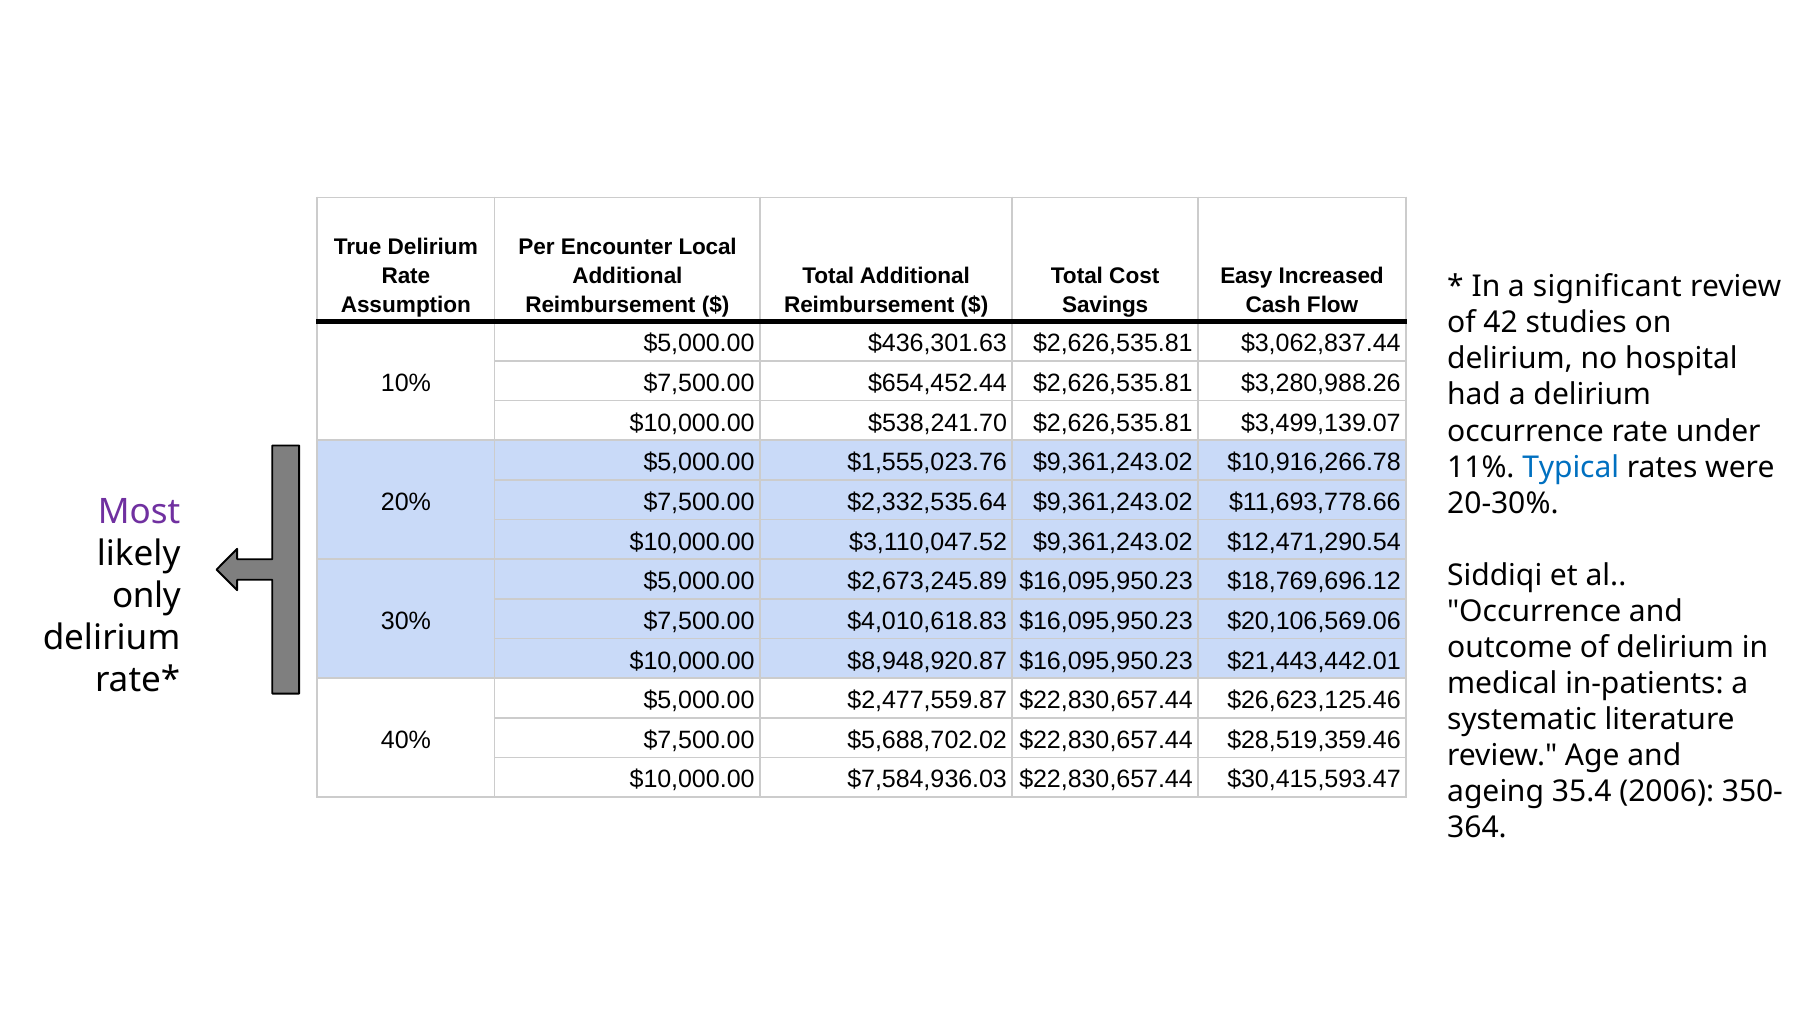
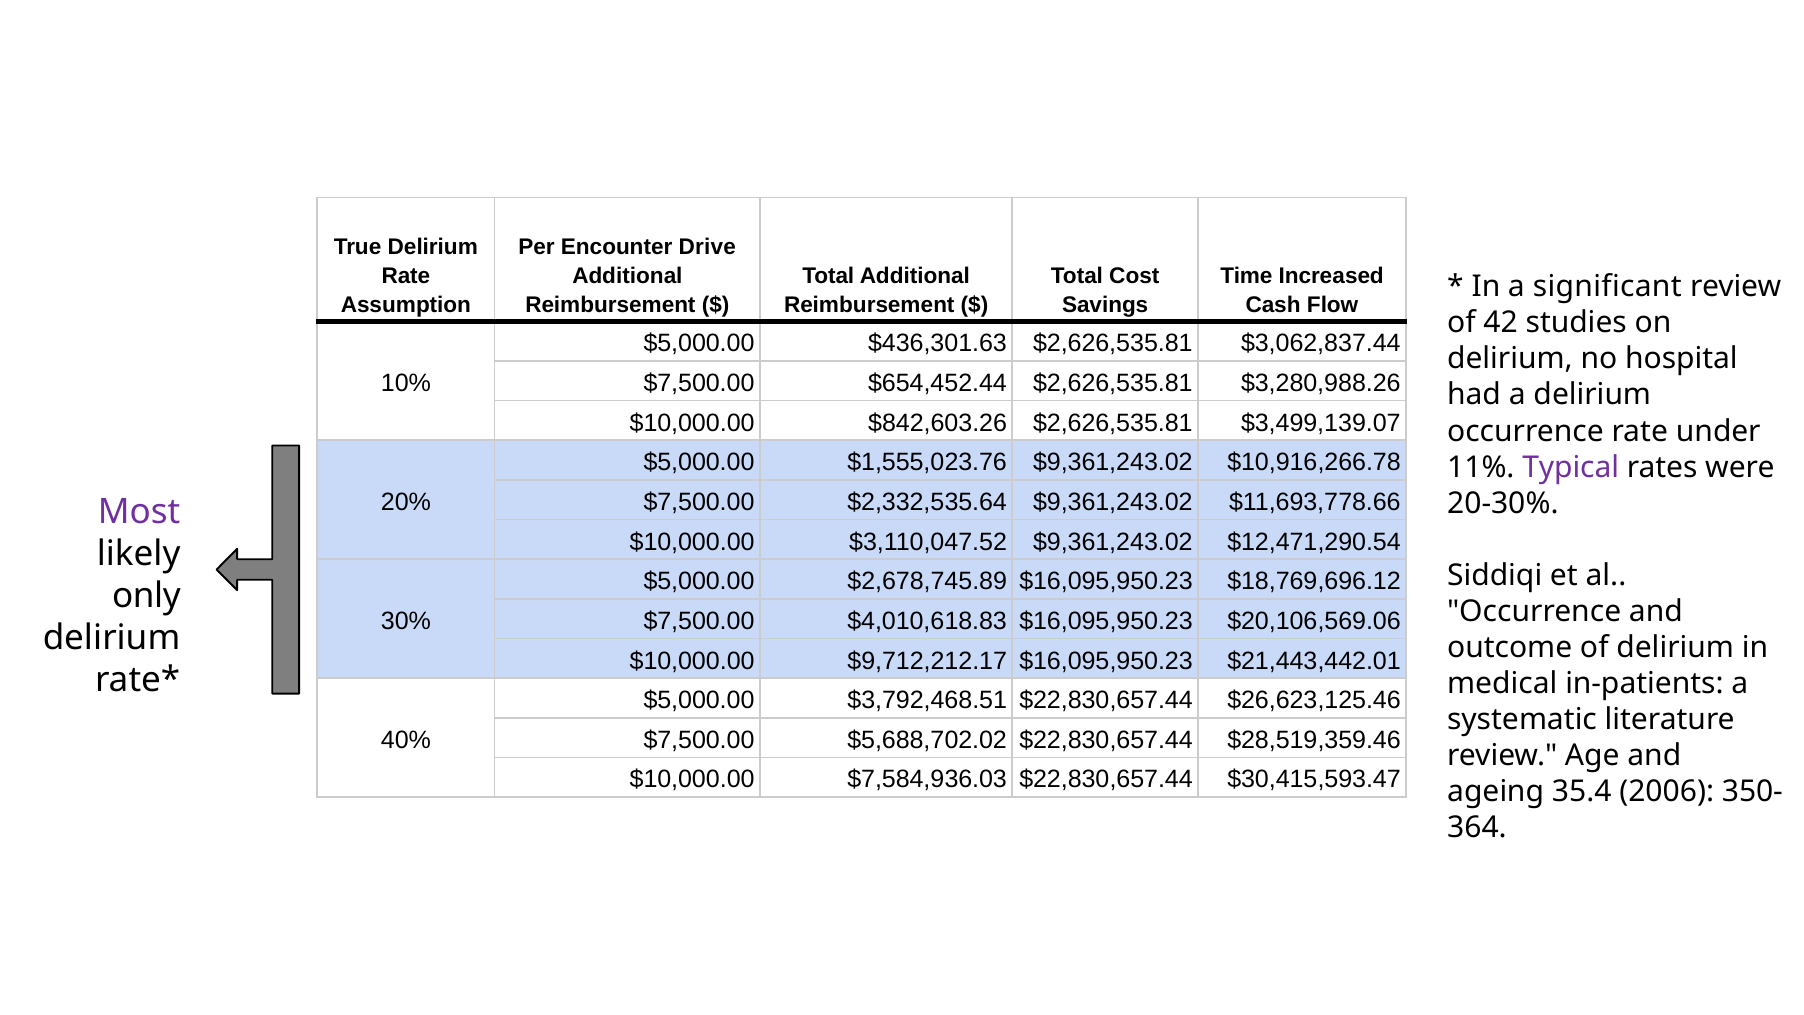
Local: Local -> Drive (707, 247)
Easy: Easy -> Time (1246, 276)
$538,241.70: $538,241.70 -> $842,603.26 (938, 423)
Typical colour: blue -> purple (1571, 467)
$2,673,245.89: $2,673,245.89 -> $2,678,745.89 (927, 581)
$8,948,920.87: $8,948,920.87 -> $9,712,212.17 (927, 661)
$2,477,559.87: $2,477,559.87 -> $3,792,468.51 (927, 700)
